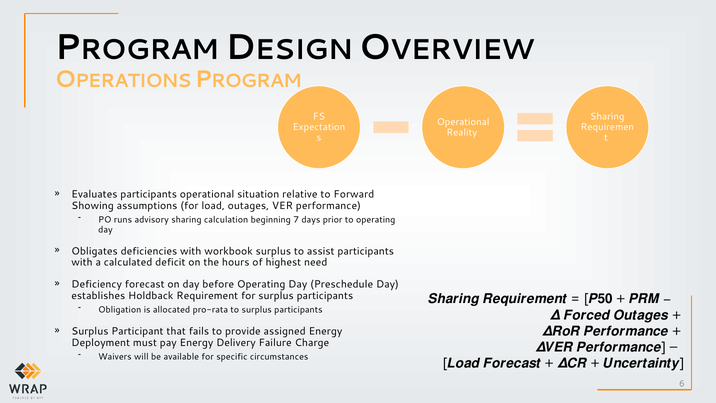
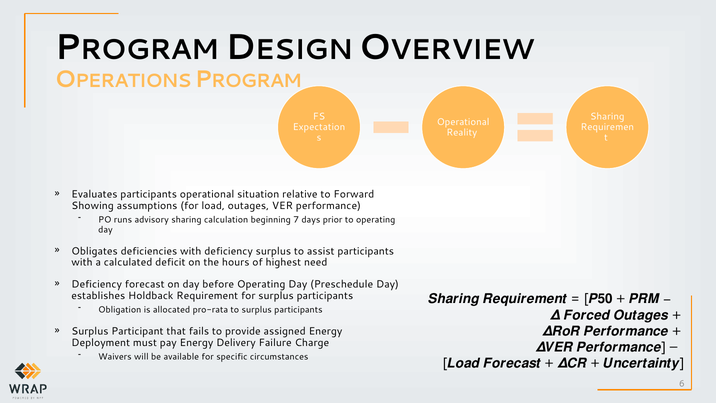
with workbook: workbook -> deficiency (229, 251)
